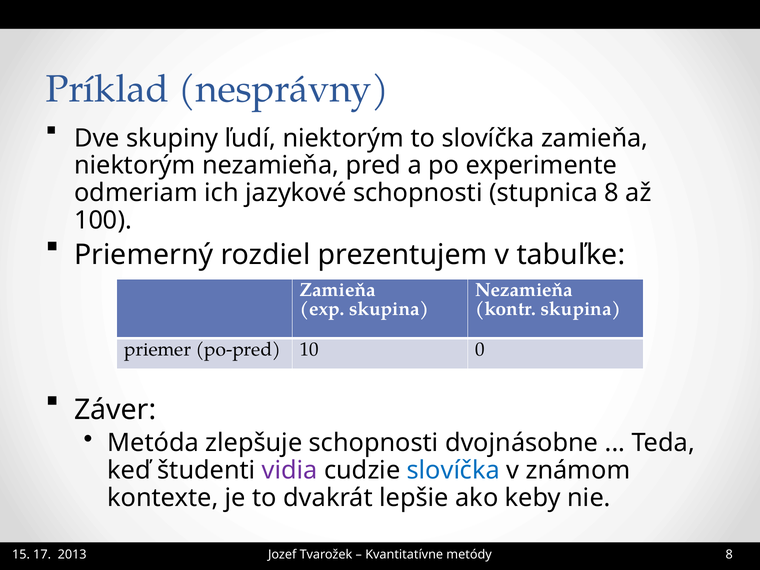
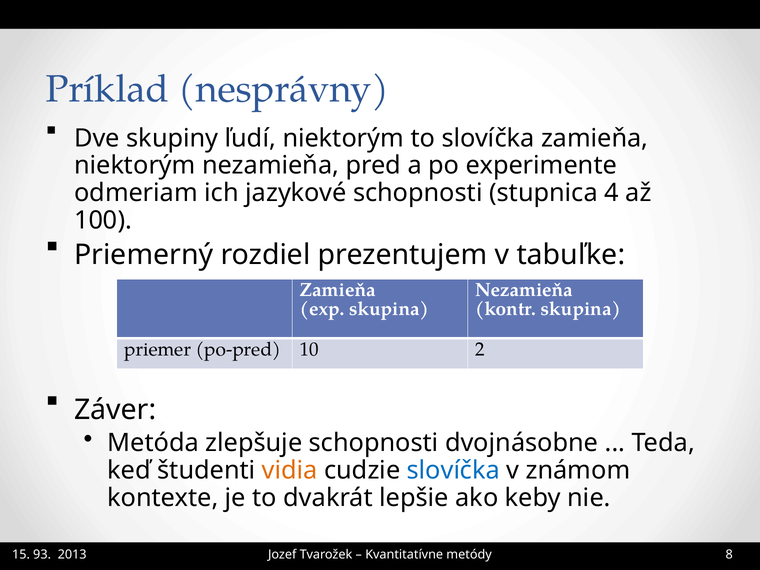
stupnica 8: 8 -> 4 (612, 193)
0: 0 -> 2 (480, 350)
vidia colour: purple -> orange (290, 470)
17: 17 -> 93 (42, 554)
